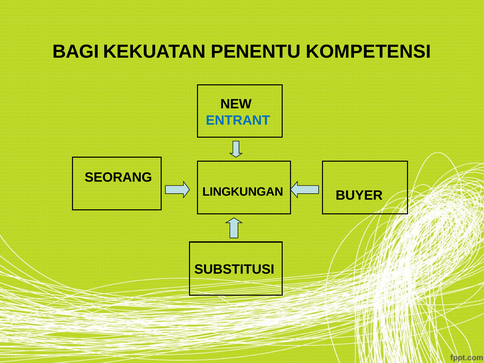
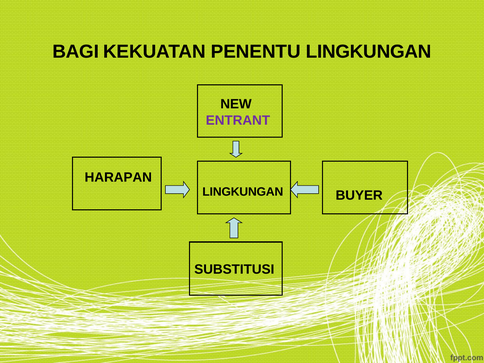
PENENTU KOMPETENSI: KOMPETENSI -> LINGKUNGAN (369, 52)
ENTRANT colour: blue -> purple (238, 120)
SEORANG: SEORANG -> HARAPAN (118, 177)
